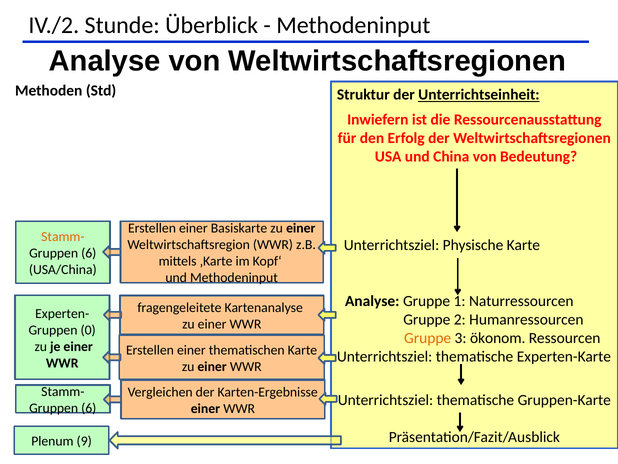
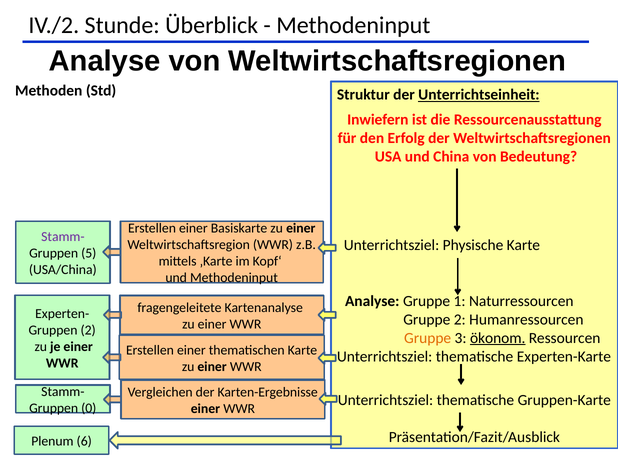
Stamm- colour: orange -> purple (63, 236)
6: 6 -> 5 (89, 253)
Gruppen 0: 0 -> 2 (88, 330)
ökonom underline: none -> present (498, 338)
6: 6 -> 0 (89, 408)
9: 9 -> 6 (84, 441)
